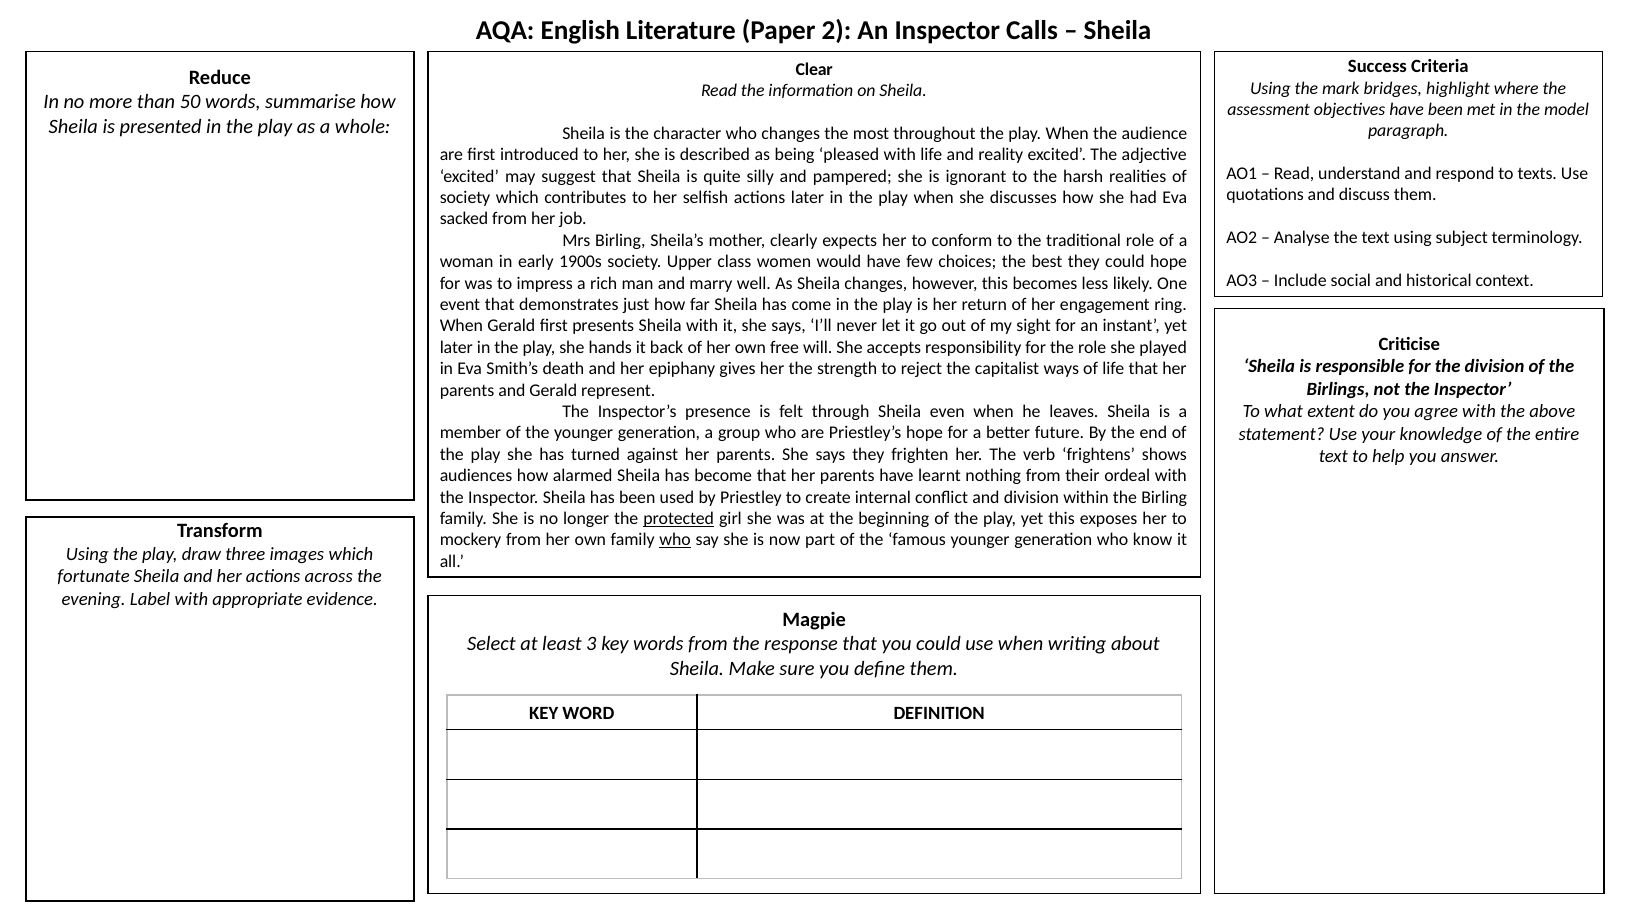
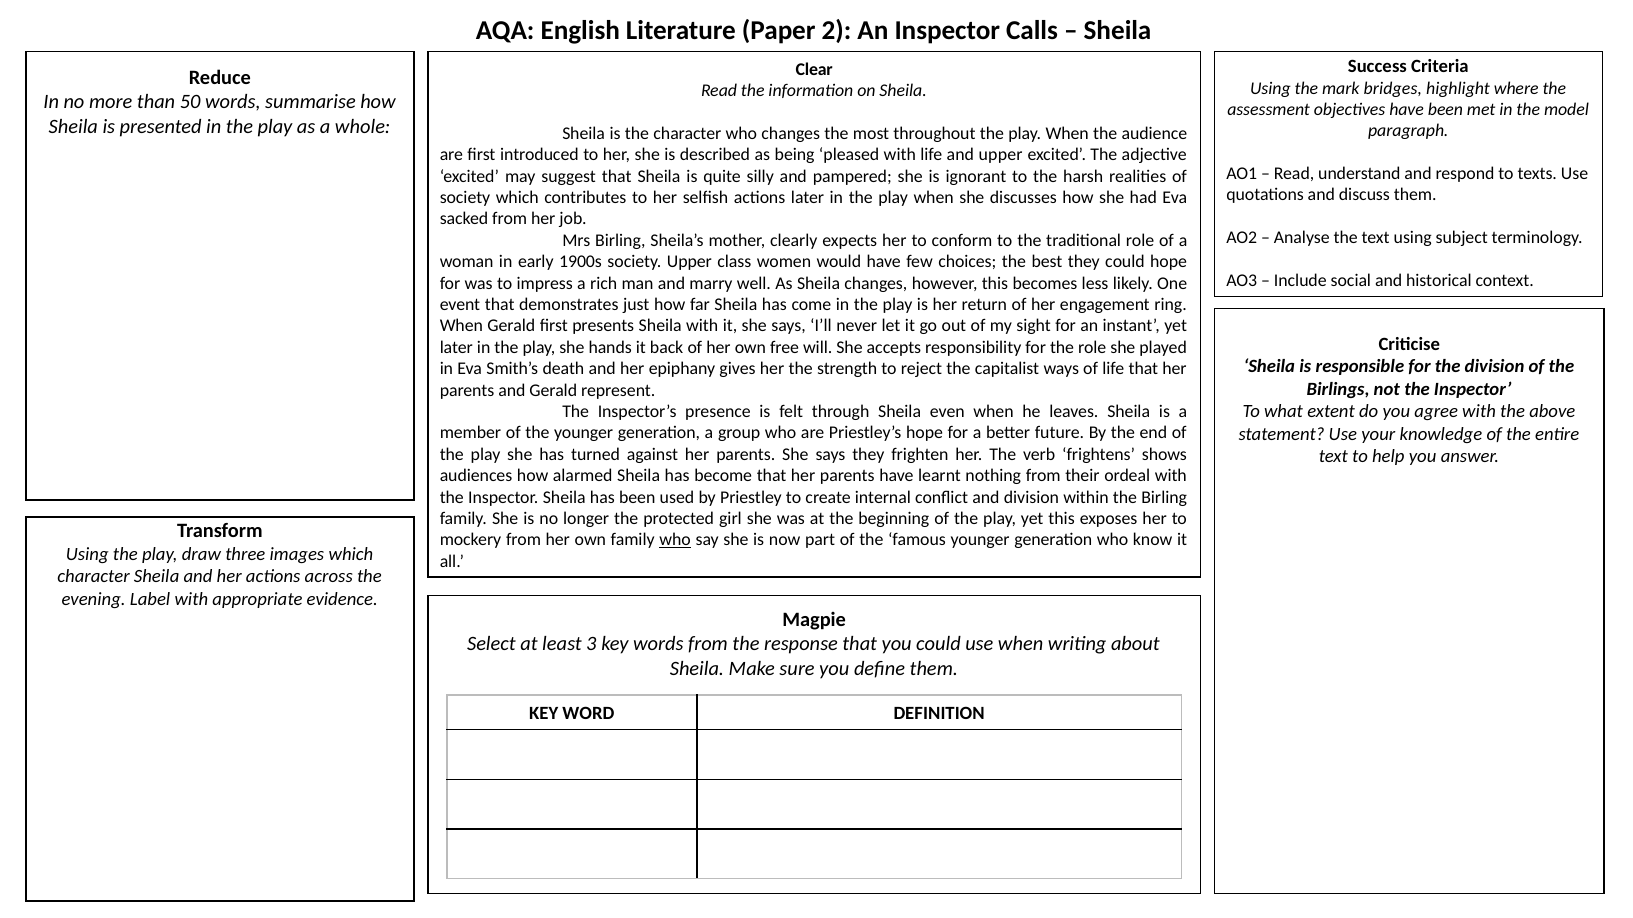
and reality: reality -> upper (1001, 155)
protected underline: present -> none (679, 519)
fortunate: fortunate -> character (94, 577)
